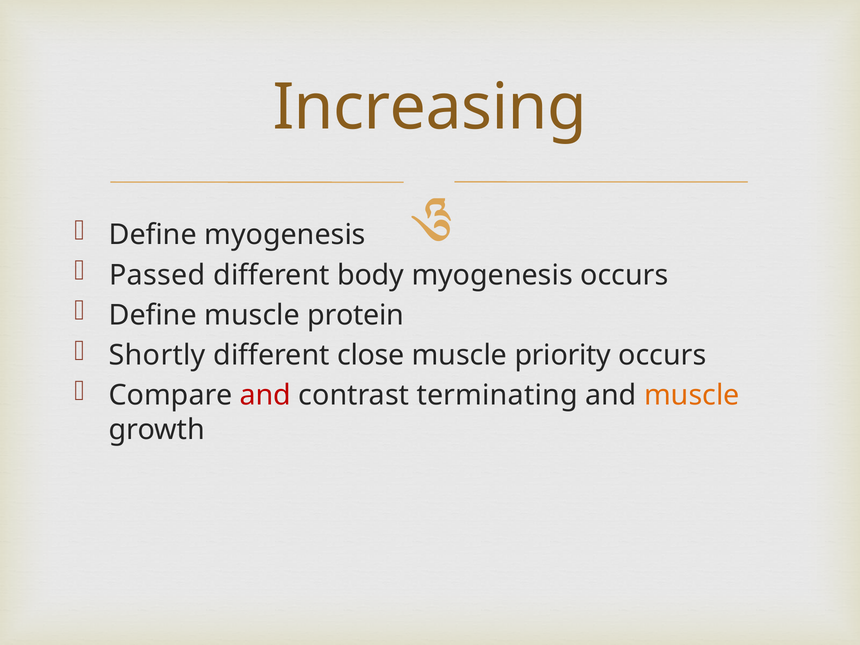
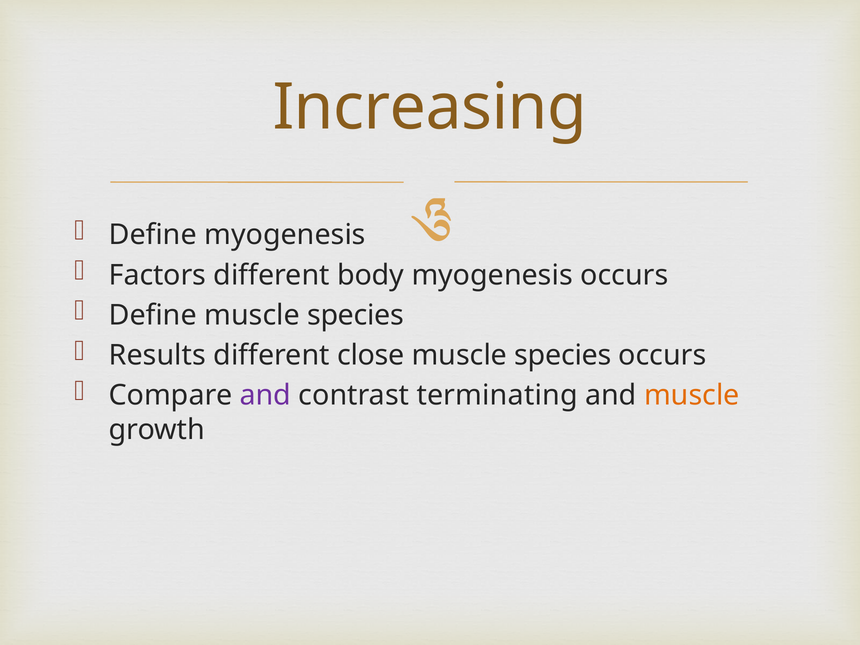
Passed: Passed -> Factors (157, 275)
Define muscle protein: protein -> species (356, 315)
Shortly: Shortly -> Results (157, 355)
priority: priority -> species (563, 355)
and colour: red -> purple (265, 395)
